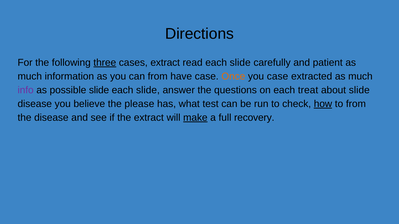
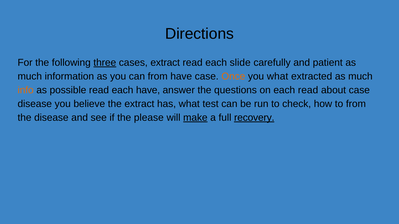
you case: case -> what (278, 77)
info colour: purple -> orange (26, 90)
possible slide: slide -> read (99, 90)
slide: slide -> have (148, 90)
each treat: treat -> read (308, 90)
about slide: slide -> case (359, 90)
the please: please -> extract (139, 104)
how underline: present -> none (323, 104)
the extract: extract -> please (149, 118)
recovery underline: none -> present (254, 118)
